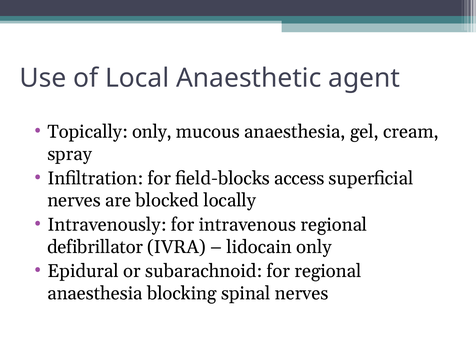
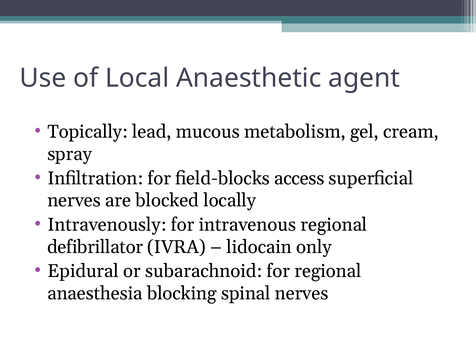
Topically only: only -> lead (152, 132)
mucous anaesthesia: anaesthesia -> metabolism (295, 132)
